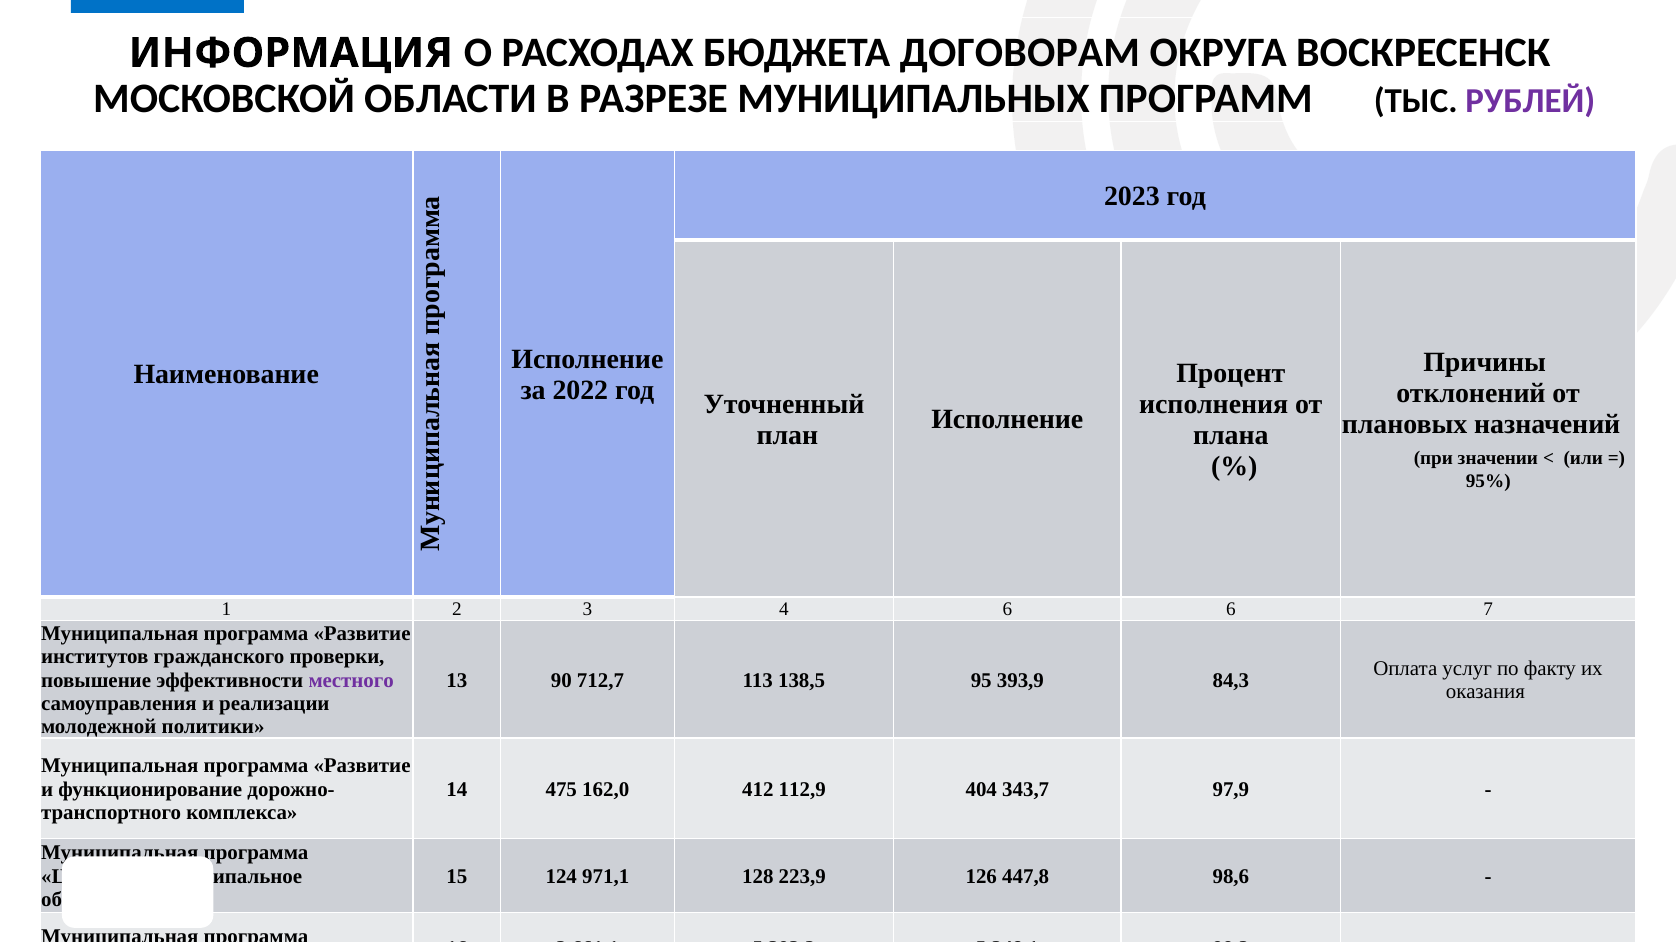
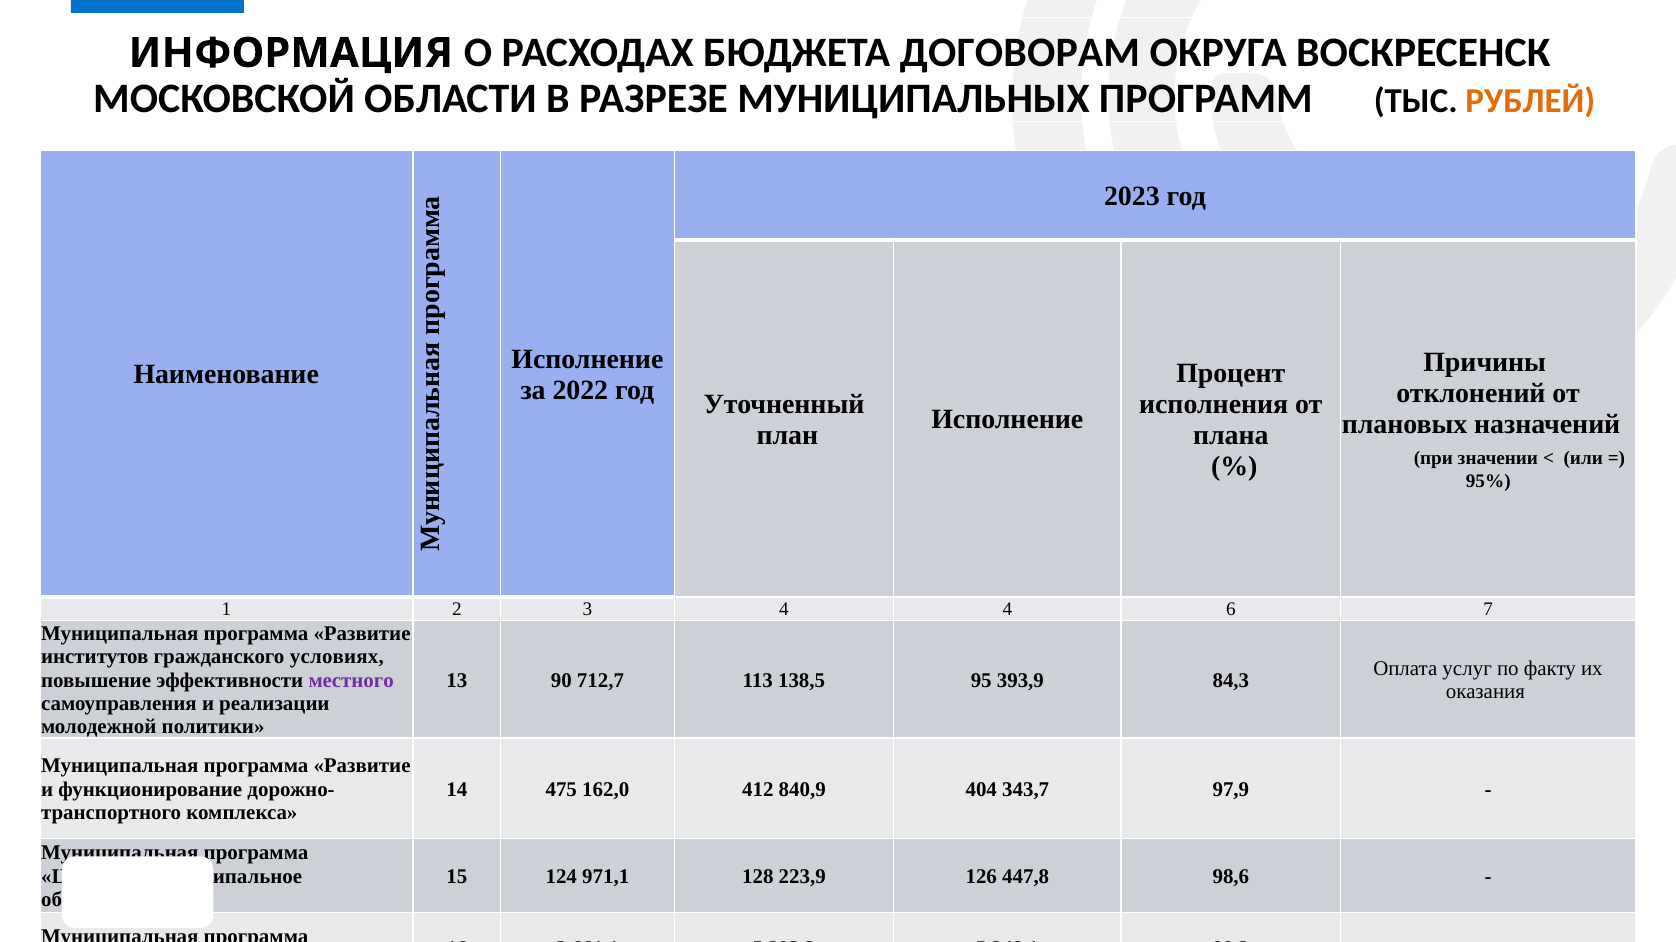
РУБЛЕЙ colour: purple -> orange (1530, 101)
4 6: 6 -> 4 (1007, 610)
проверки: проверки -> условиях (337, 657)
112,9: 112,9 -> 840,9 (802, 790)
